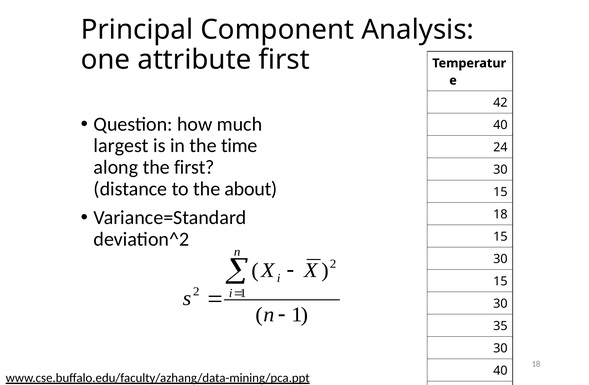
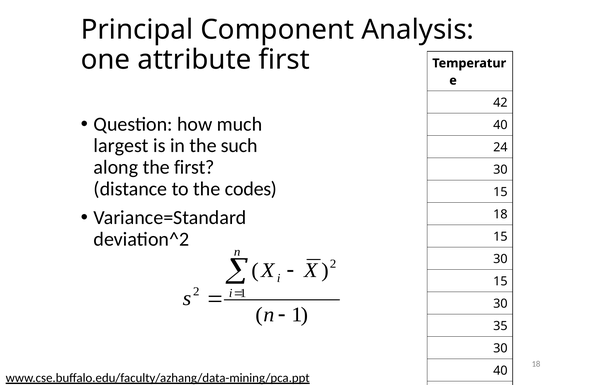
time: time -> such (239, 146)
about: about -> codes (251, 189)
